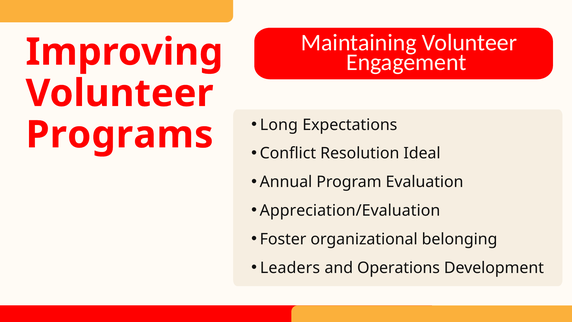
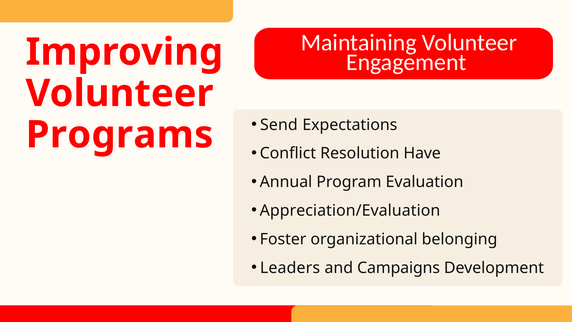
Long: Long -> Send (279, 125)
Ideal: Ideal -> Have (422, 153)
Operations: Operations -> Campaigns (399, 268)
